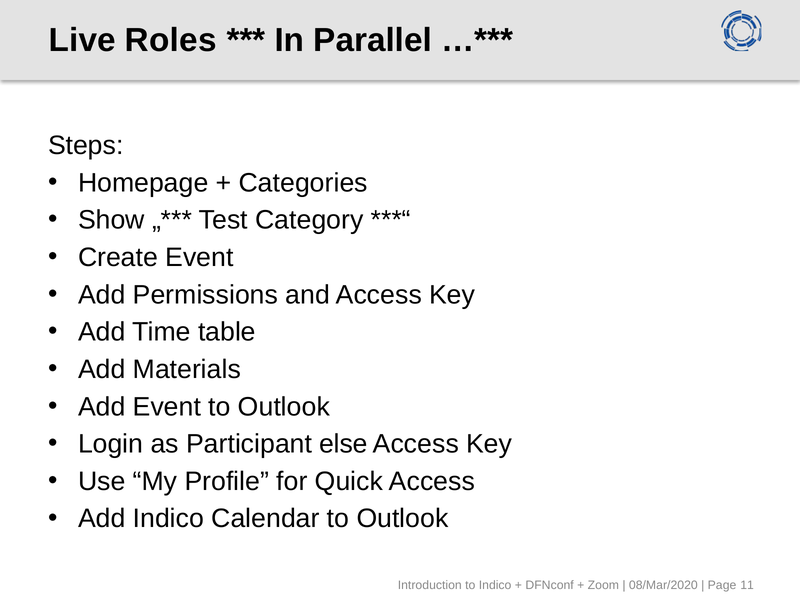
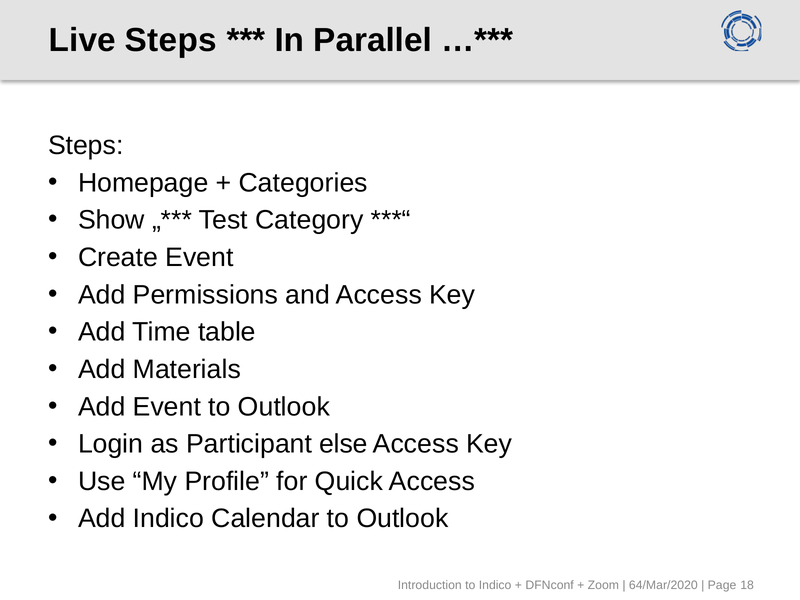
Live Roles: Roles -> Steps (171, 40)
08/Mar/2020: 08/Mar/2020 -> 64/Mar/2020 (663, 585)
11: 11 -> 18 (747, 585)
